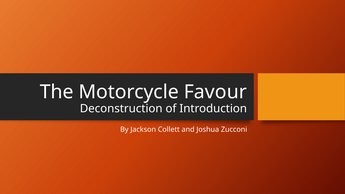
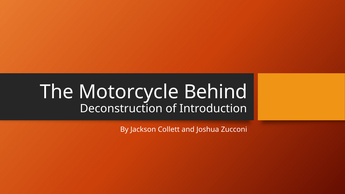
Favour: Favour -> Behind (216, 92)
